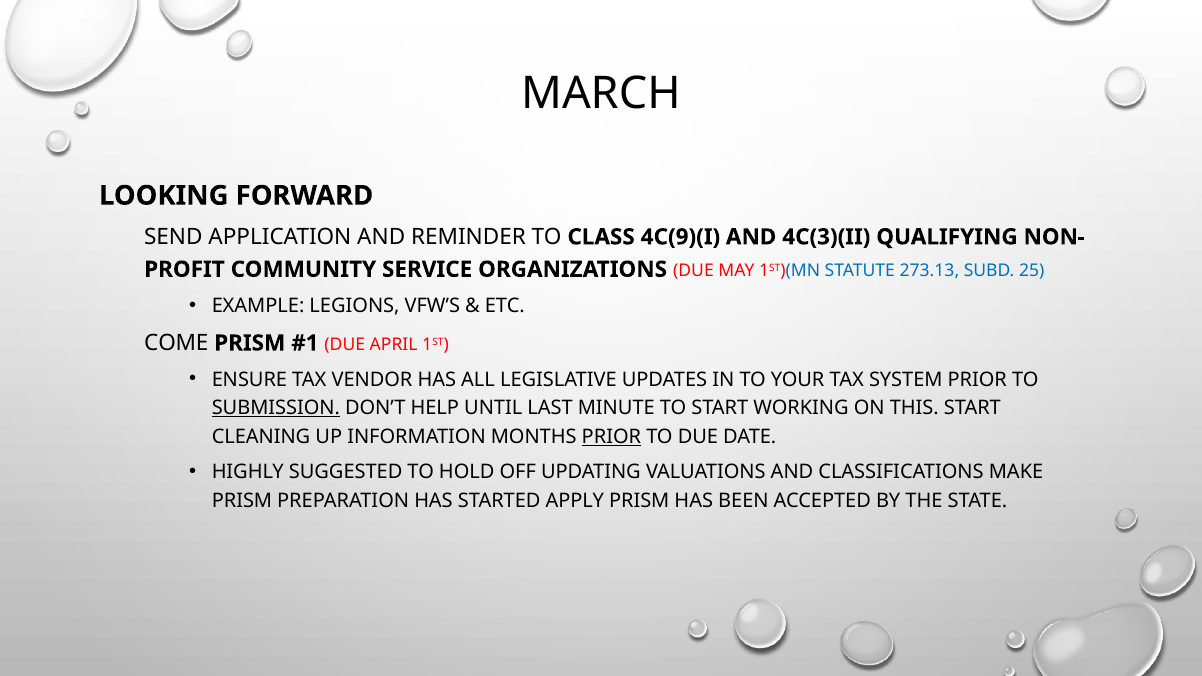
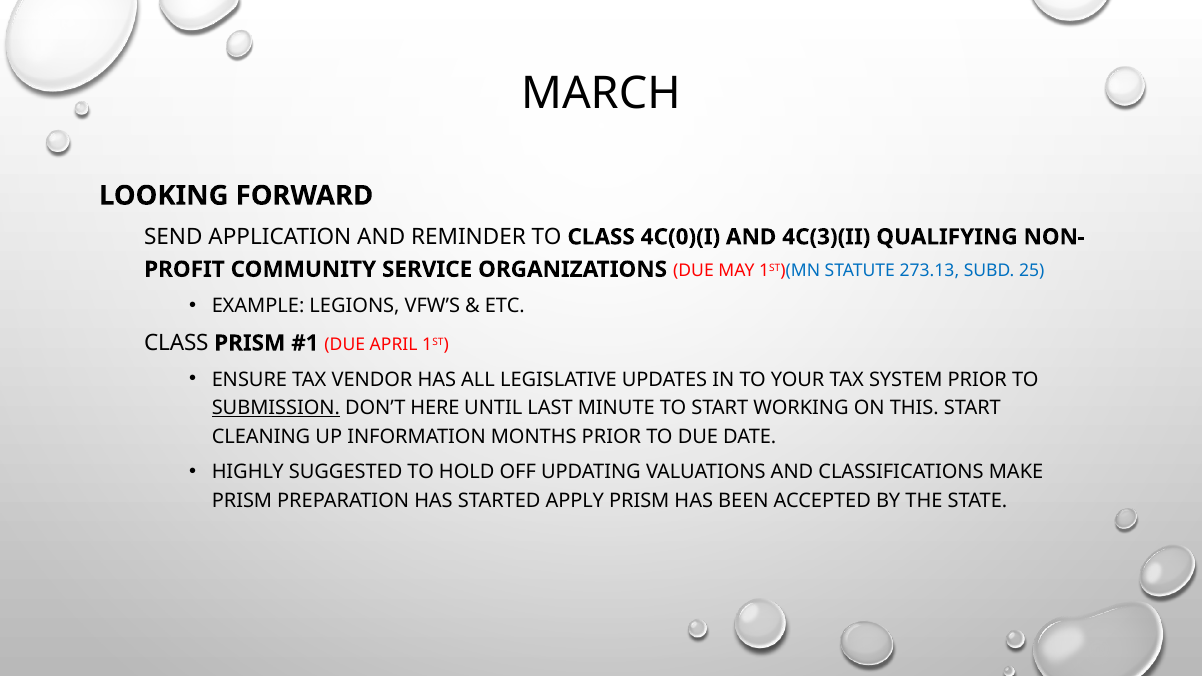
4C(9)(I: 4C(9)(I -> 4C(0)(I (680, 237)
COME: COME -> CLASS (176, 343)
HELP: HELP -> HERE (435, 408)
PRIOR underline: present -> none (611, 437)
